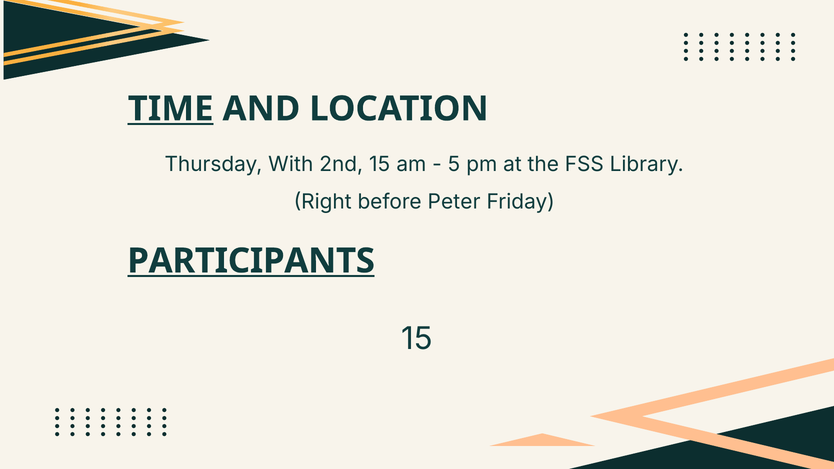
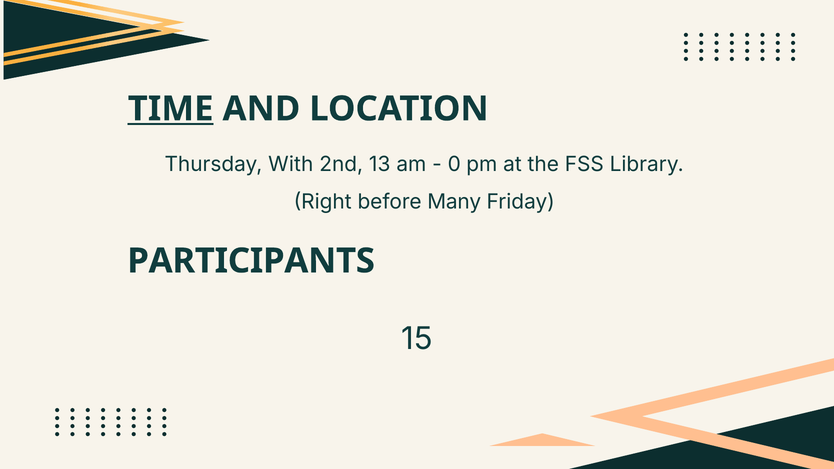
2nd 15: 15 -> 13 (380, 165)
5: 5 -> 0 (454, 165)
Peter: Peter -> Many (454, 202)
PARTICIPANTS underline: present -> none (251, 261)
